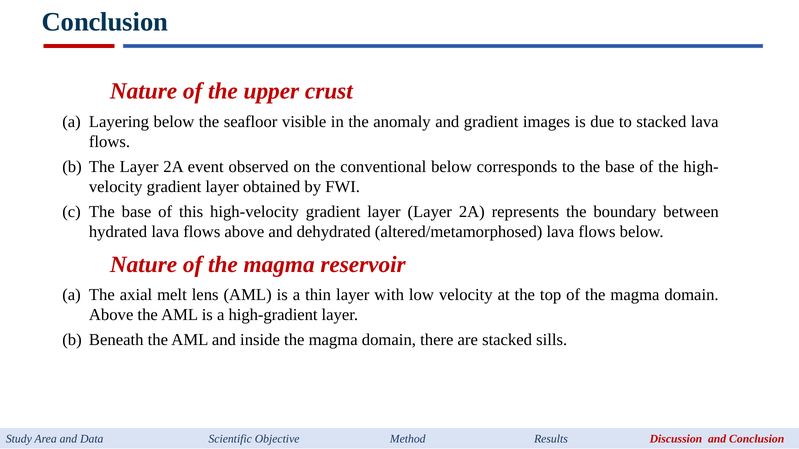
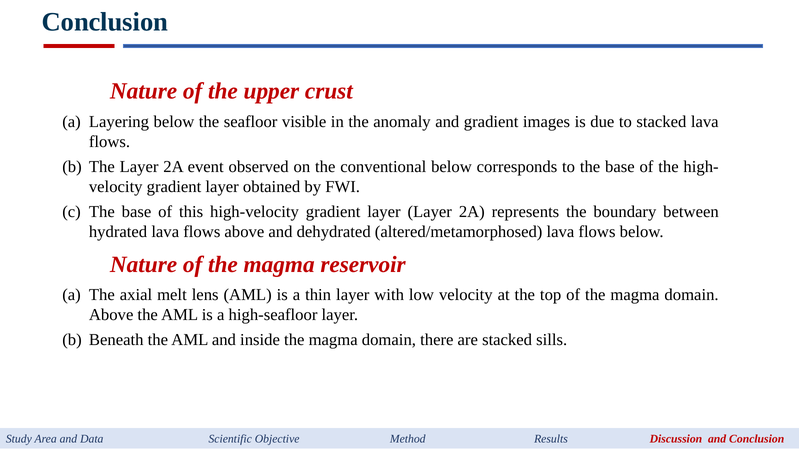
high-gradient: high-gradient -> high-seafloor (273, 315)
